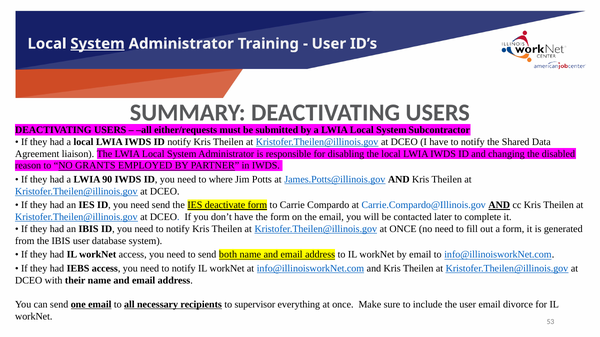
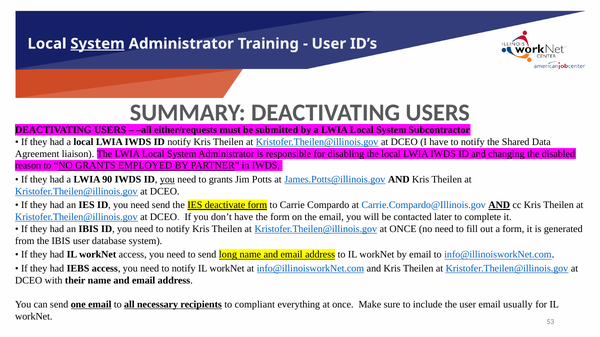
you underline: none -> present (167, 180)
to where: where -> grants (221, 180)
both: both -> long (228, 255)
supervisor: supervisor -> compliant (255, 305)
divorce: divorce -> usually (518, 305)
